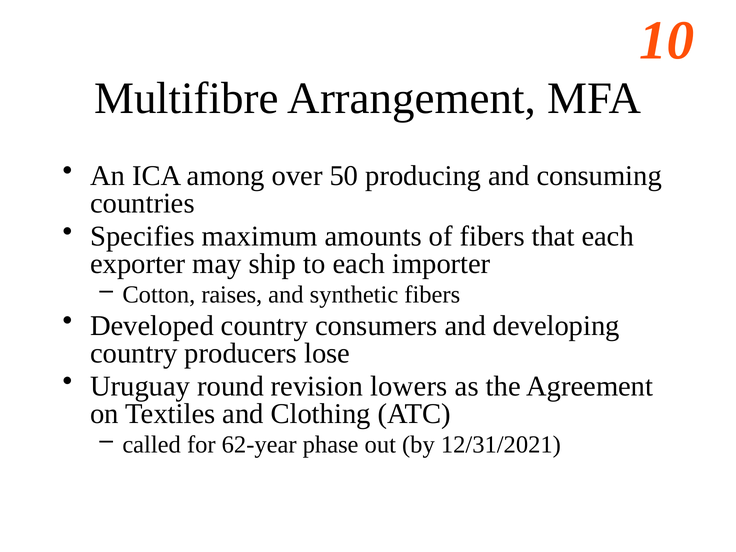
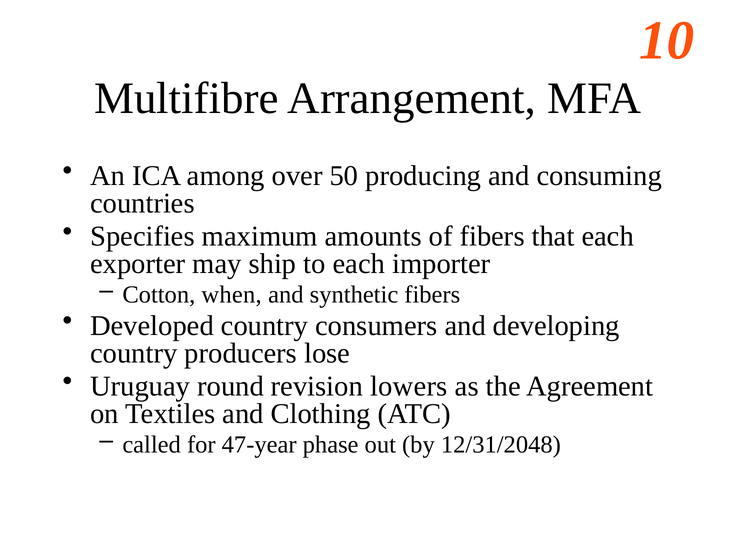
raises: raises -> when (232, 295)
62-year: 62-year -> 47-year (259, 444)
12/31/2021: 12/31/2021 -> 12/31/2048 (501, 444)
